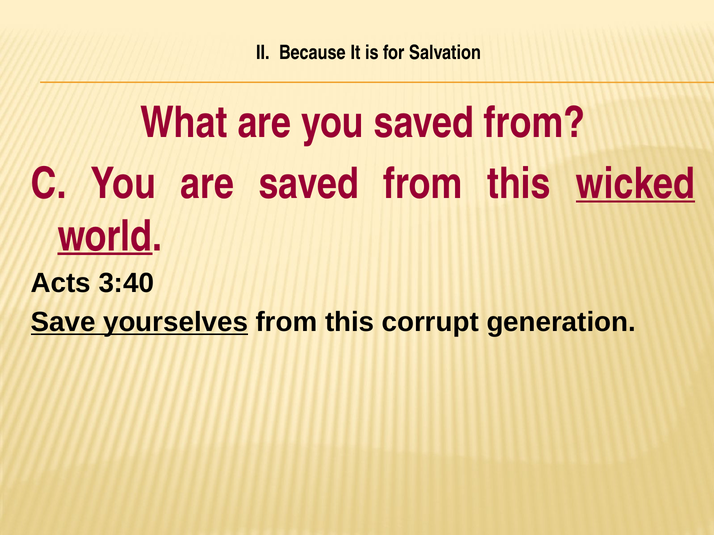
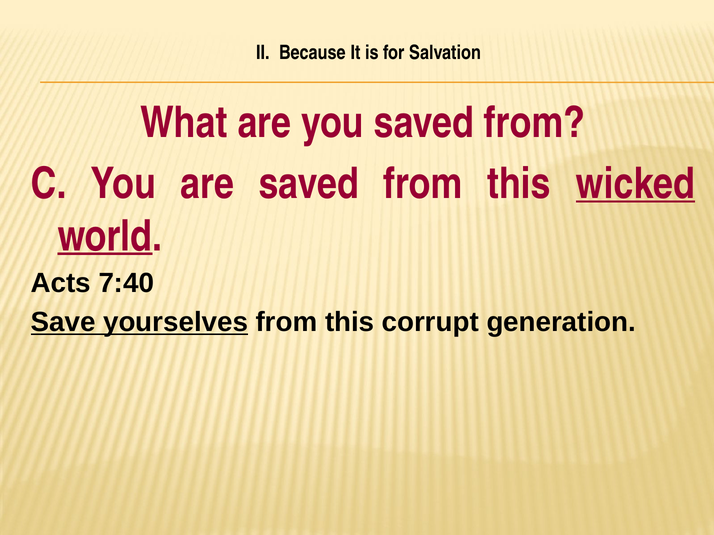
3:40: 3:40 -> 7:40 (126, 284)
